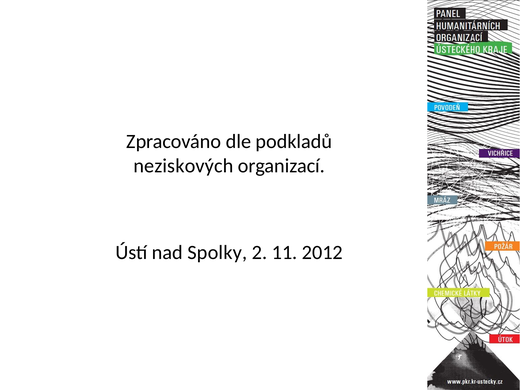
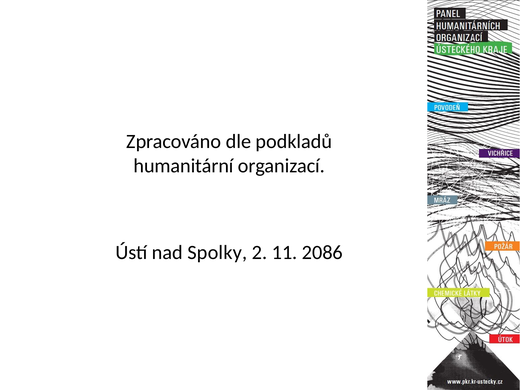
neziskových: neziskových -> humanitární (184, 166)
2012: 2012 -> 2086 (322, 253)
